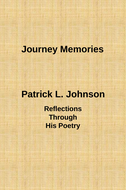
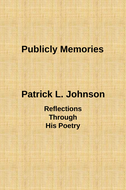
Journey: Journey -> Publicly (39, 49)
